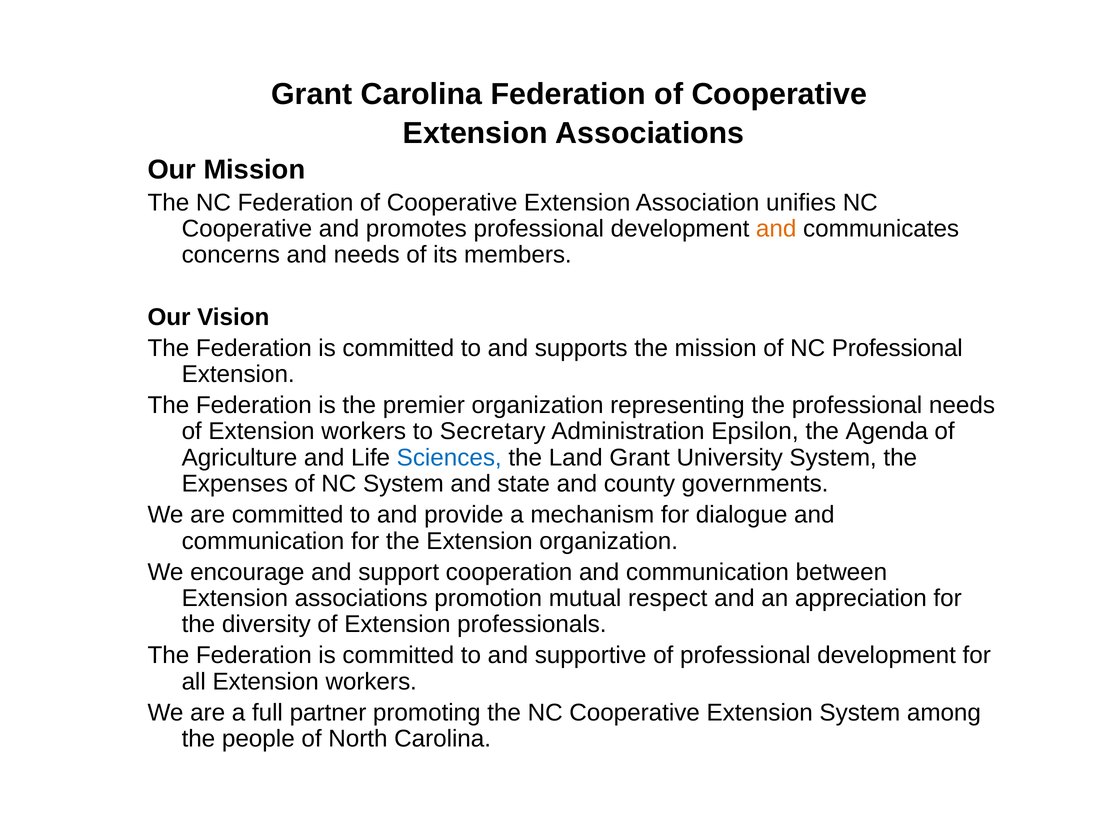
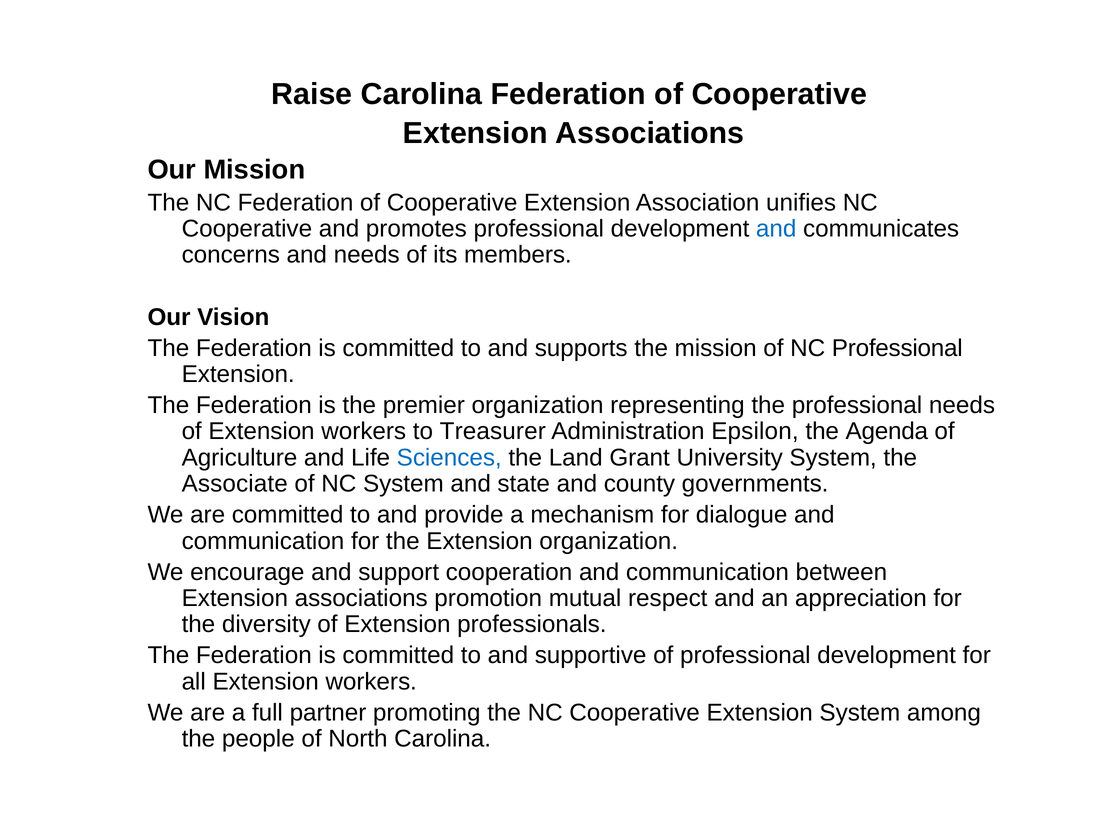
Grant: Grant -> Raise (312, 95)
and colour: orange -> blue (776, 229)
Secretary: Secretary -> Treasurer (493, 432)
Expenses: Expenses -> Associate (235, 484)
